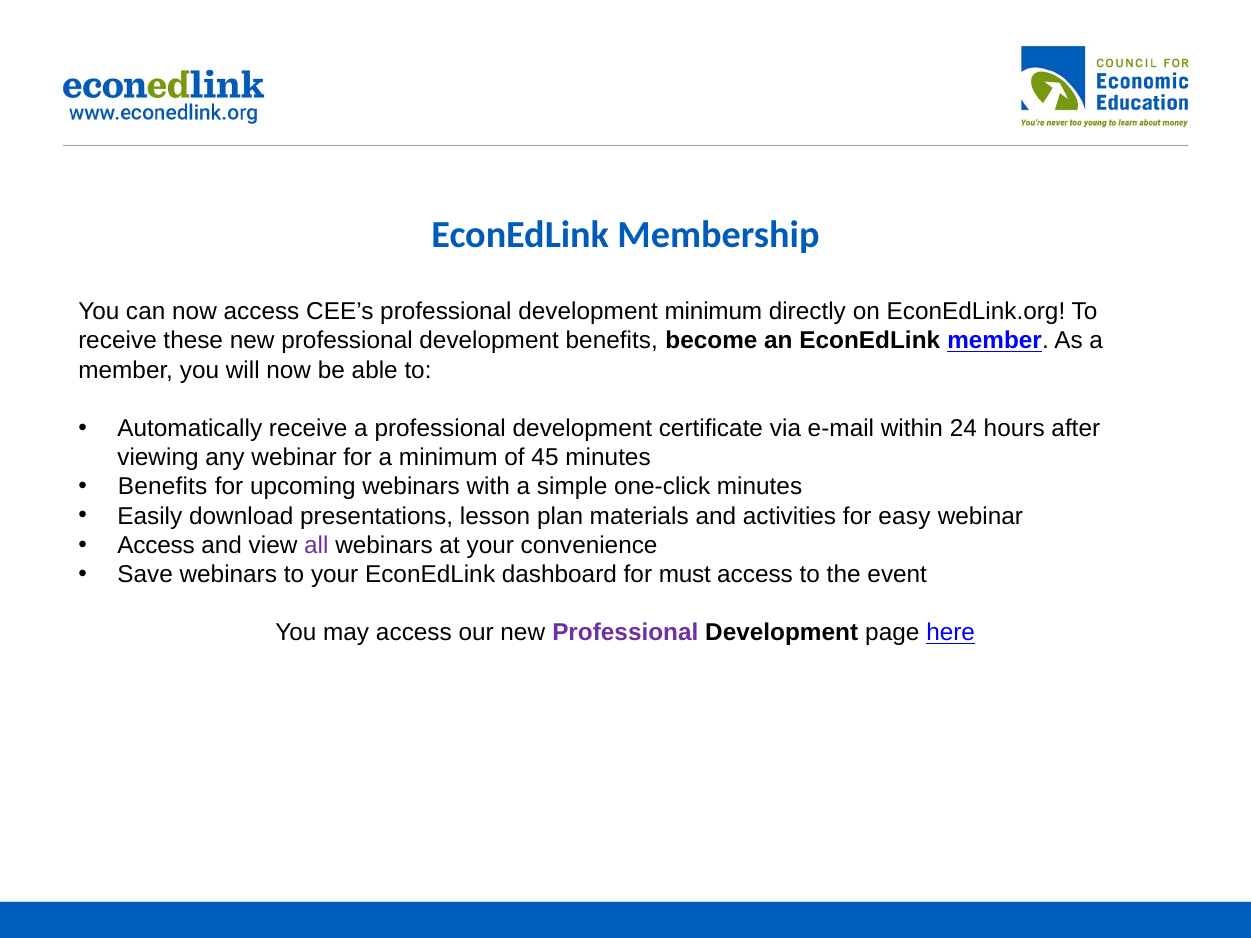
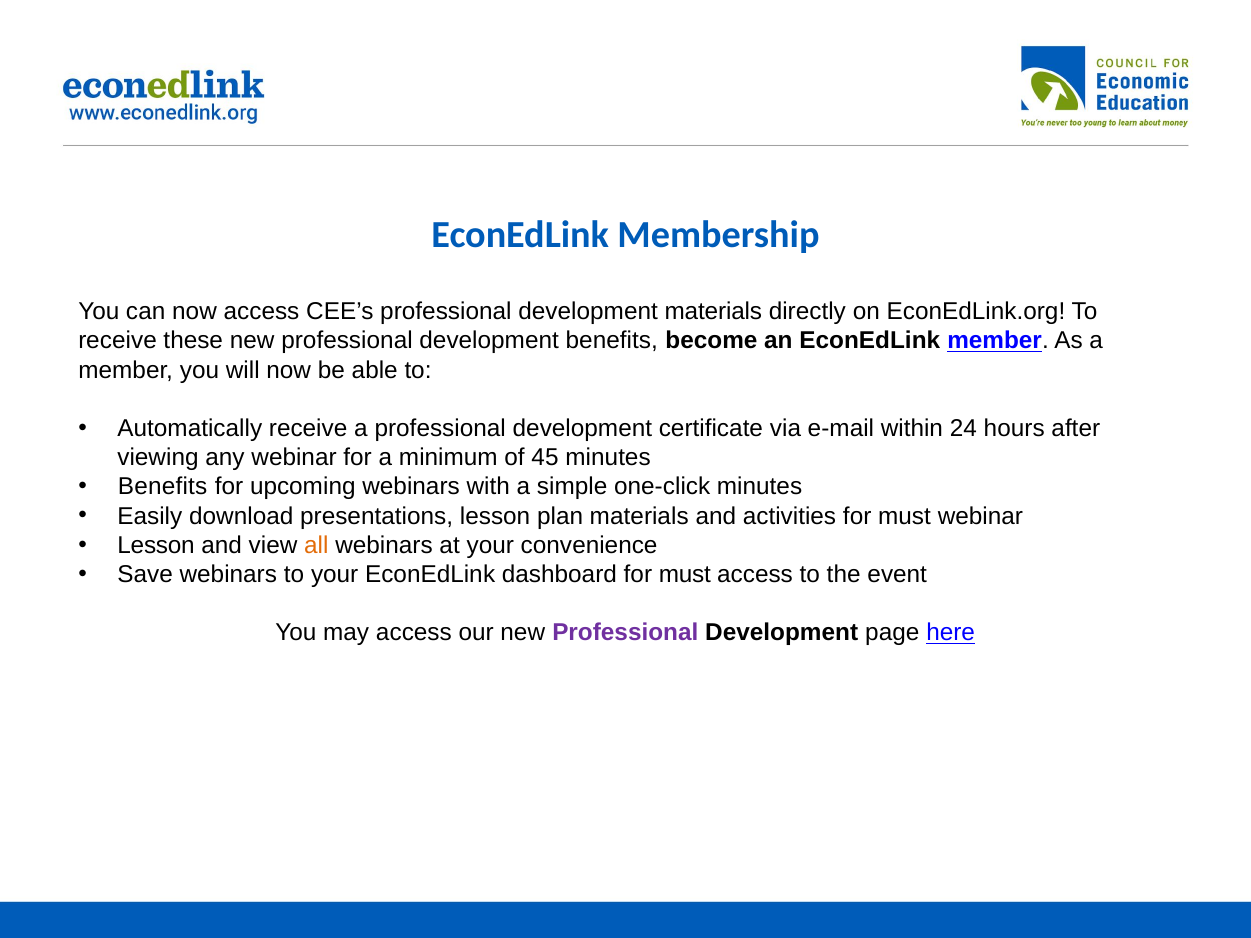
development minimum: minimum -> materials (713, 312)
activities for easy: easy -> must (904, 516)
Access: Access -> Lesson (156, 545)
all colour: purple -> orange (316, 545)
